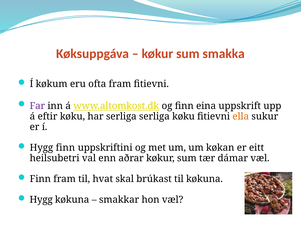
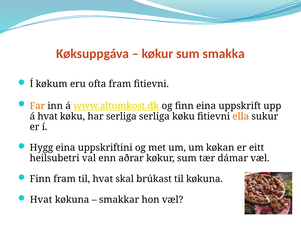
Far colour: purple -> orange (37, 106)
á eftir: eftir -> hvat (48, 116)
Hygg finn: finn -> eina (65, 148)
Hygg: Hygg -> Hvat (41, 199)
